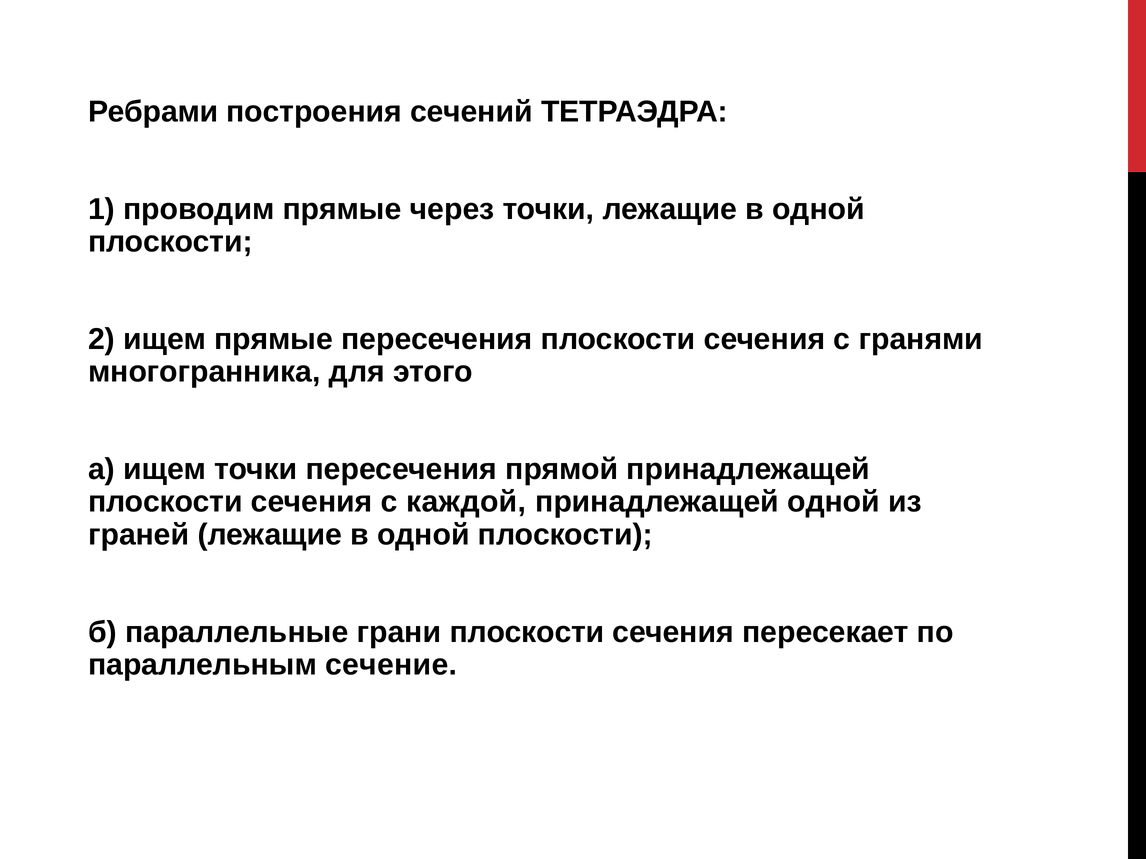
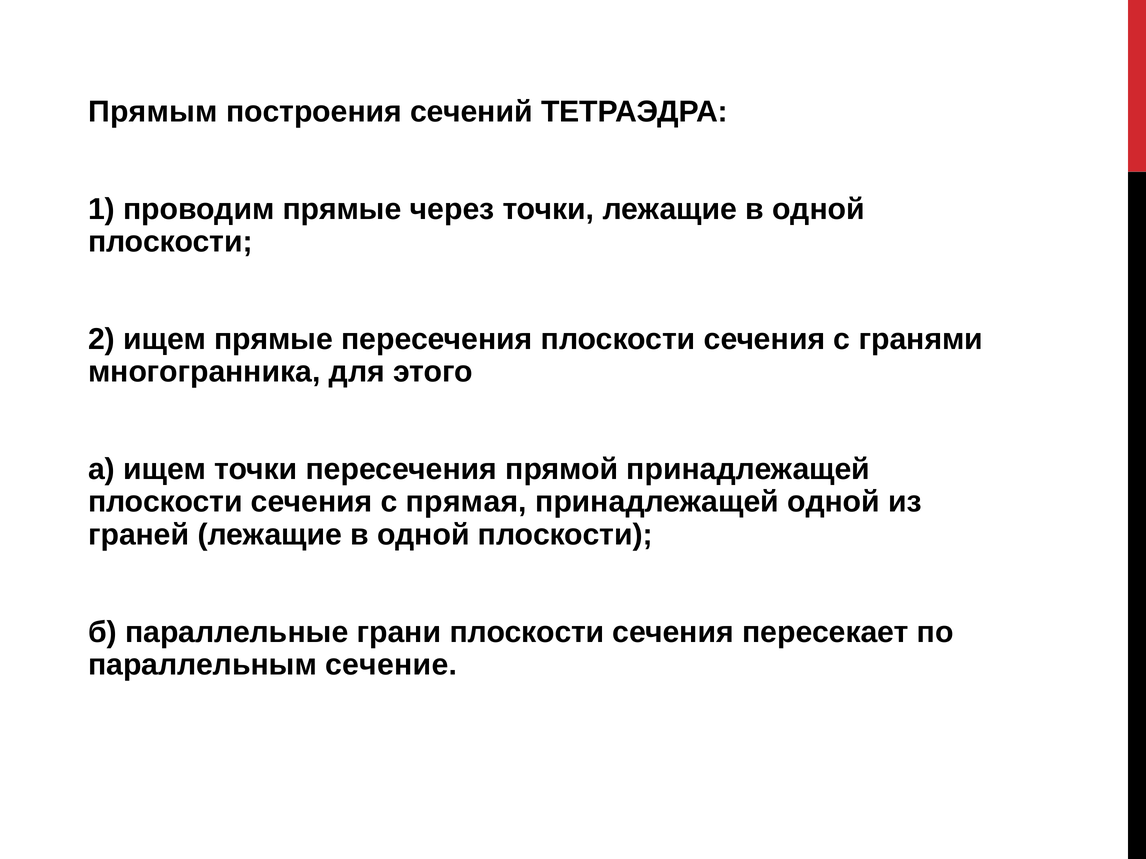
Ребрами: Ребрами -> Прямым (153, 112)
каждой: каждой -> прямая (466, 502)
